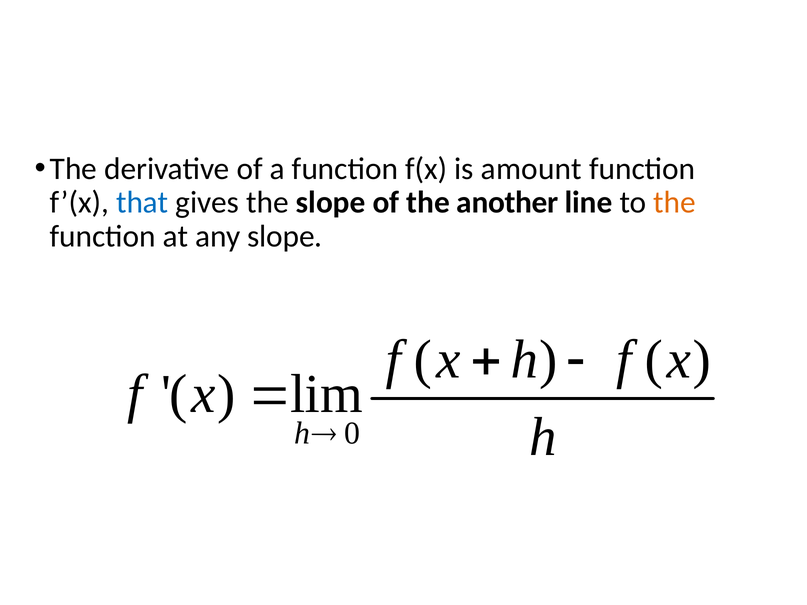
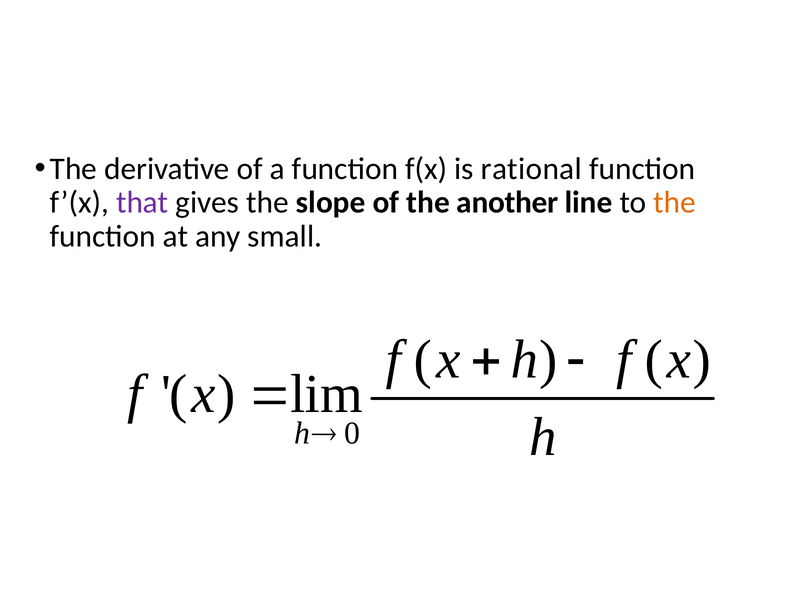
amount: amount -> rational (531, 169)
that colour: blue -> purple (142, 203)
any slope: slope -> small (285, 237)
